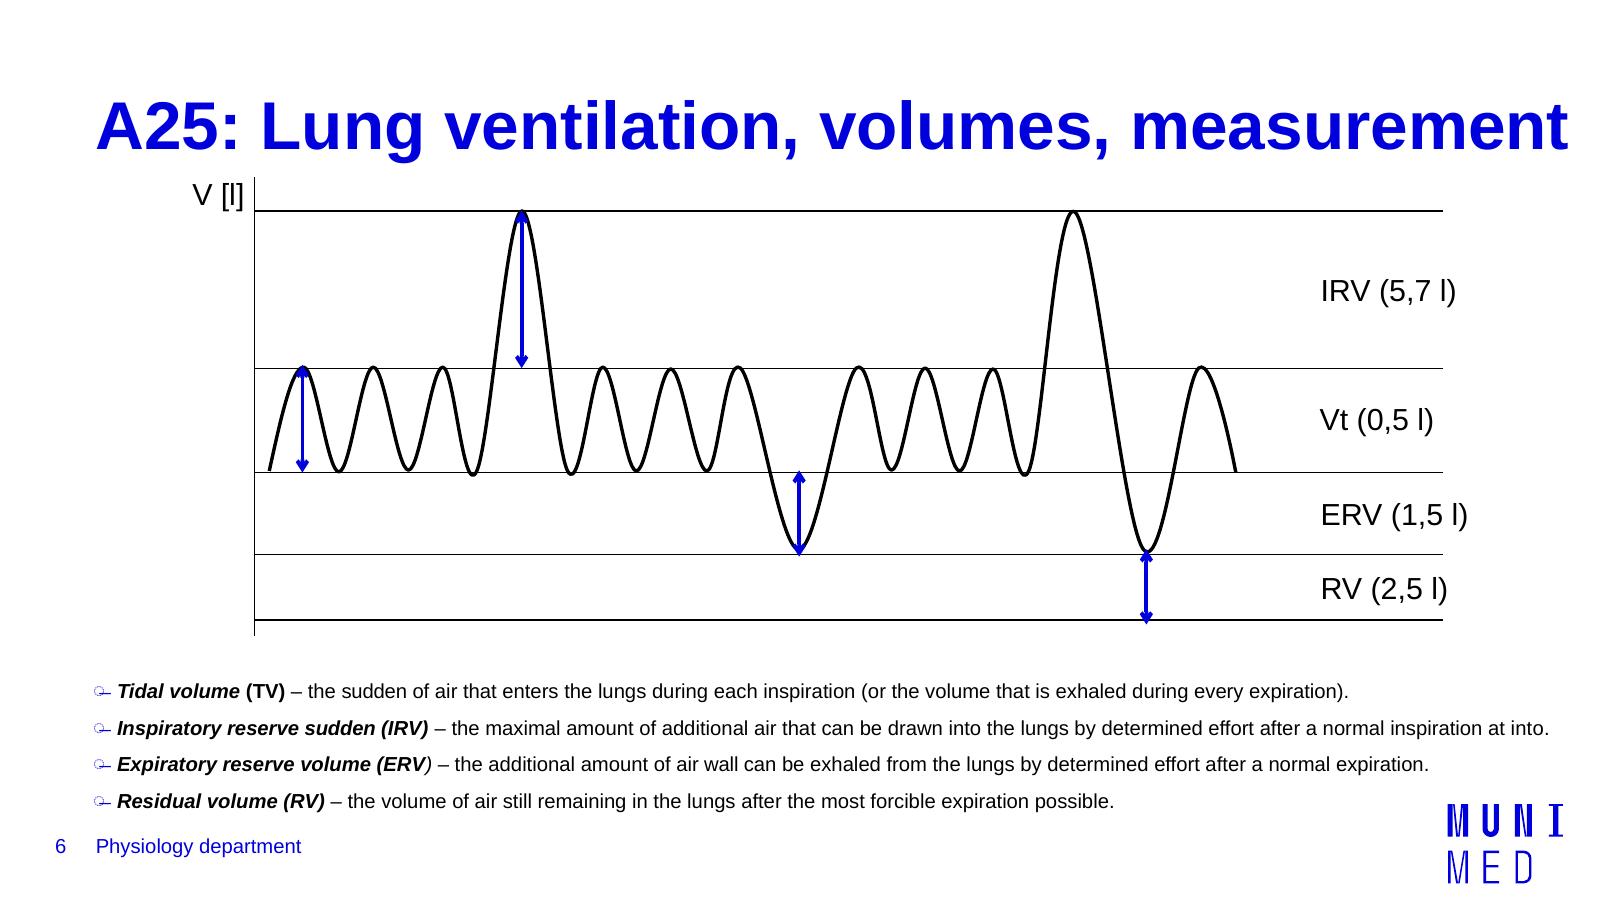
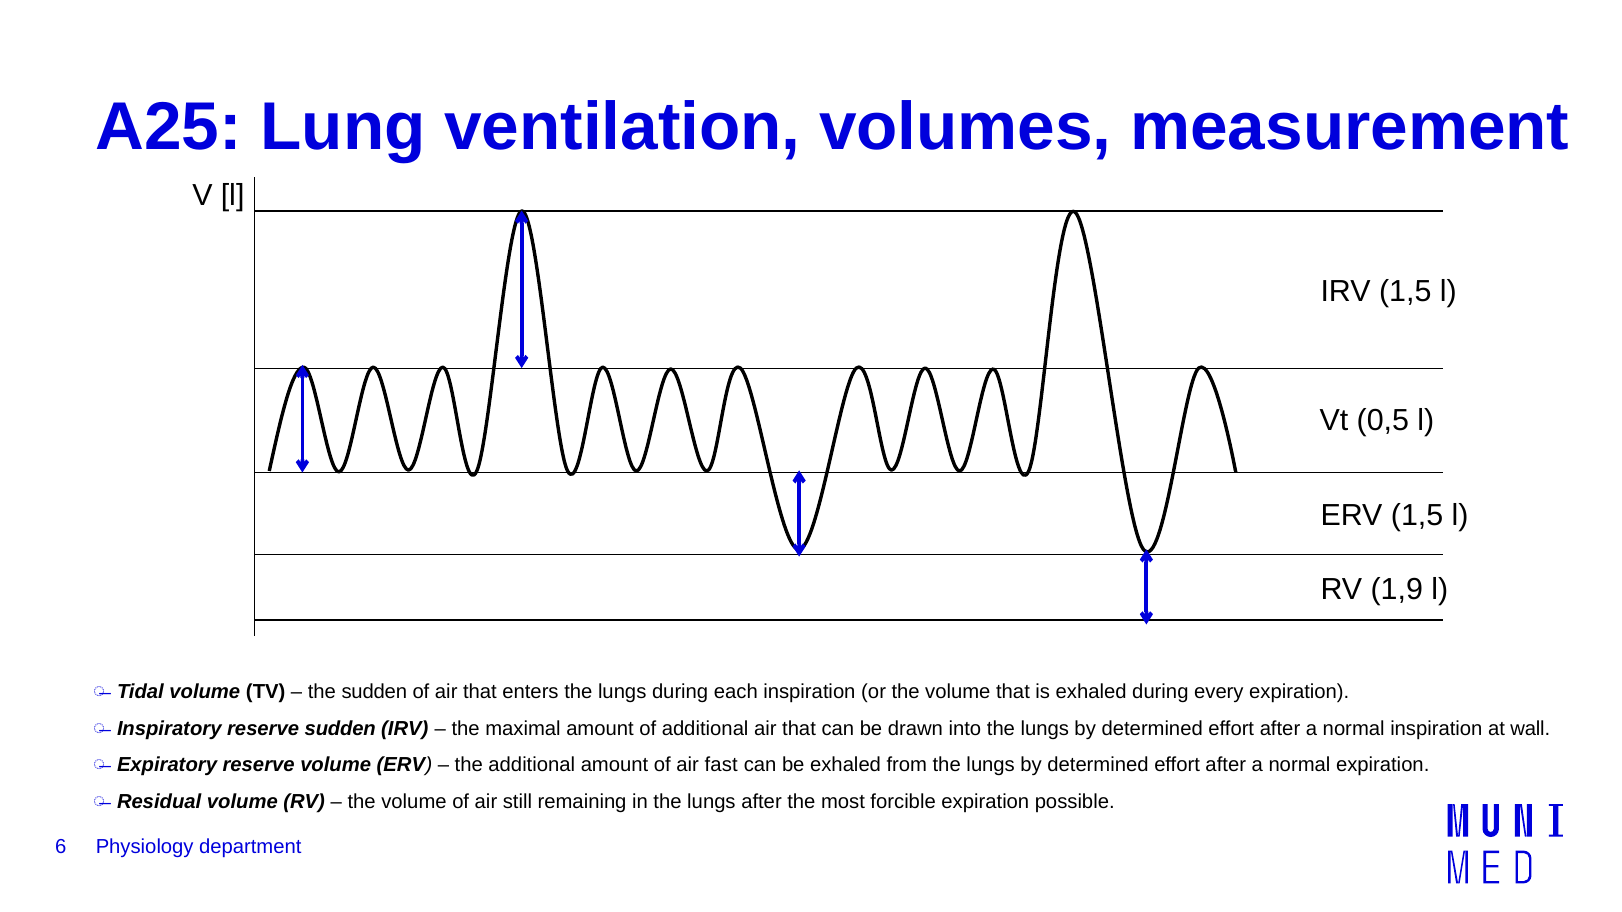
IRV 5,7: 5,7 -> 1,5 (1405, 291)
2,5: 2,5 -> 1,9 (1397, 590)
at into: into -> wall (1530, 729)
wall: wall -> fast (721, 765)
